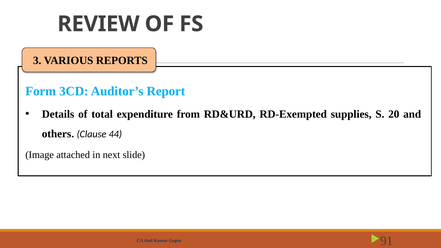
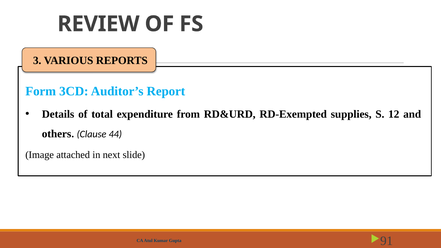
20: 20 -> 12 (394, 114)
